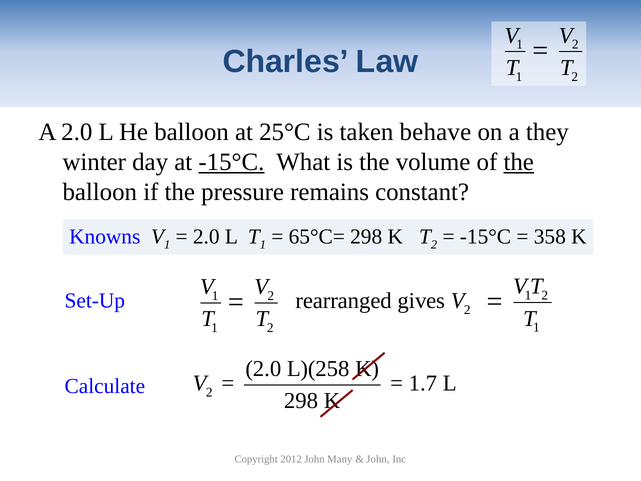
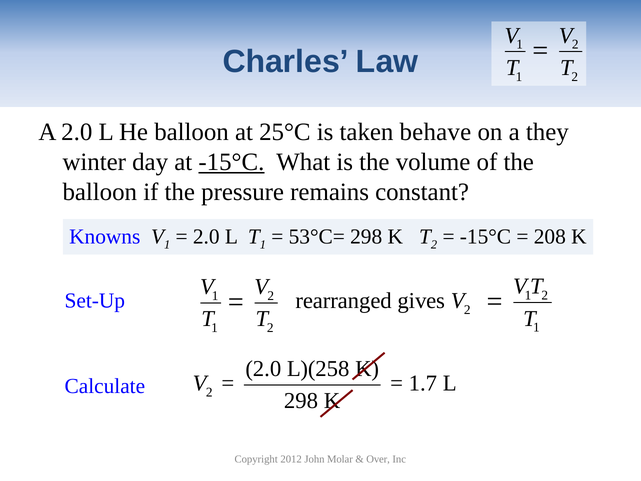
the underline: present -> none (519, 162)
65°C=: 65°C= -> 53°C= (317, 236)
358: 358 -> 208 (550, 236)
Many: Many -> Molar (340, 459)
John: John -> Over (378, 459)
